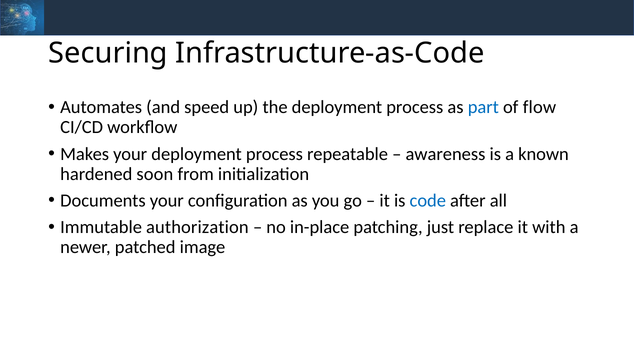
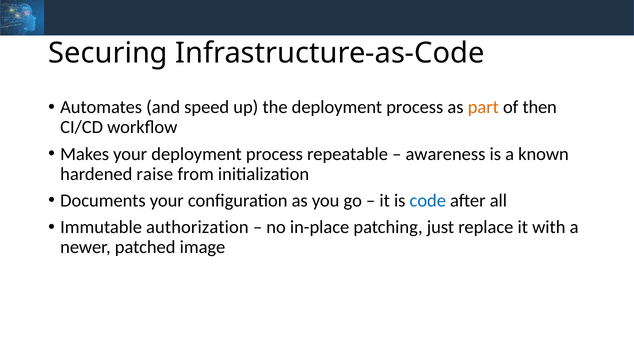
part colour: blue -> orange (483, 107)
flow: flow -> then (540, 107)
soon: soon -> raise (155, 174)
